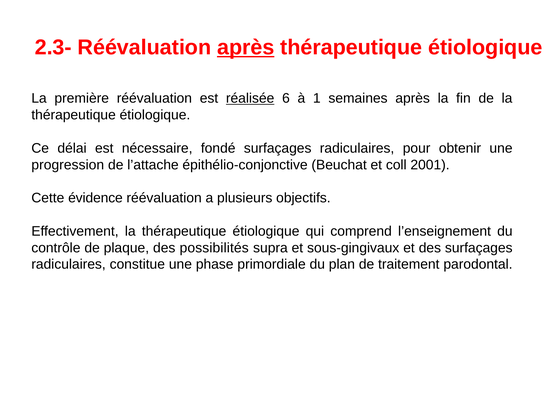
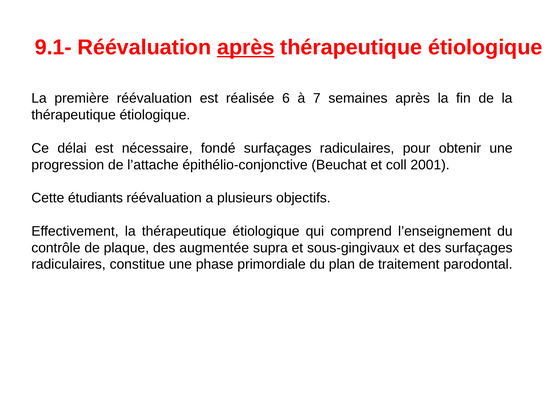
2.3-: 2.3- -> 9.1- (53, 47)
réalisée underline: present -> none (250, 98)
1: 1 -> 7 (317, 98)
évidence: évidence -> étudiants (95, 198)
possibilités: possibilités -> augmentée (214, 248)
